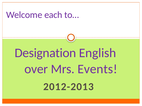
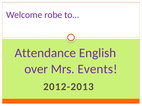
each: each -> robe (53, 15)
Designation: Designation -> Attendance (45, 53)
